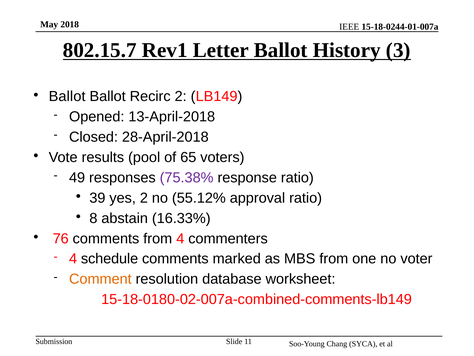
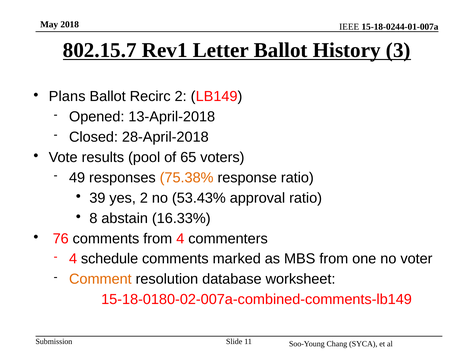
Ballot: Ballot -> Plans (67, 96)
75.38% colour: purple -> orange (187, 177)
55.12%: 55.12% -> 53.43% (199, 198)
